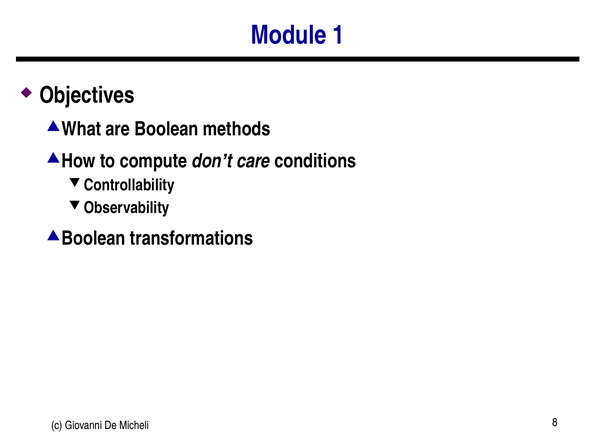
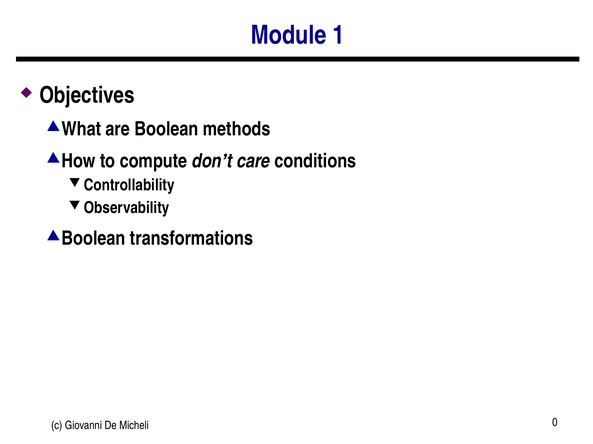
8: 8 -> 0 (555, 423)
